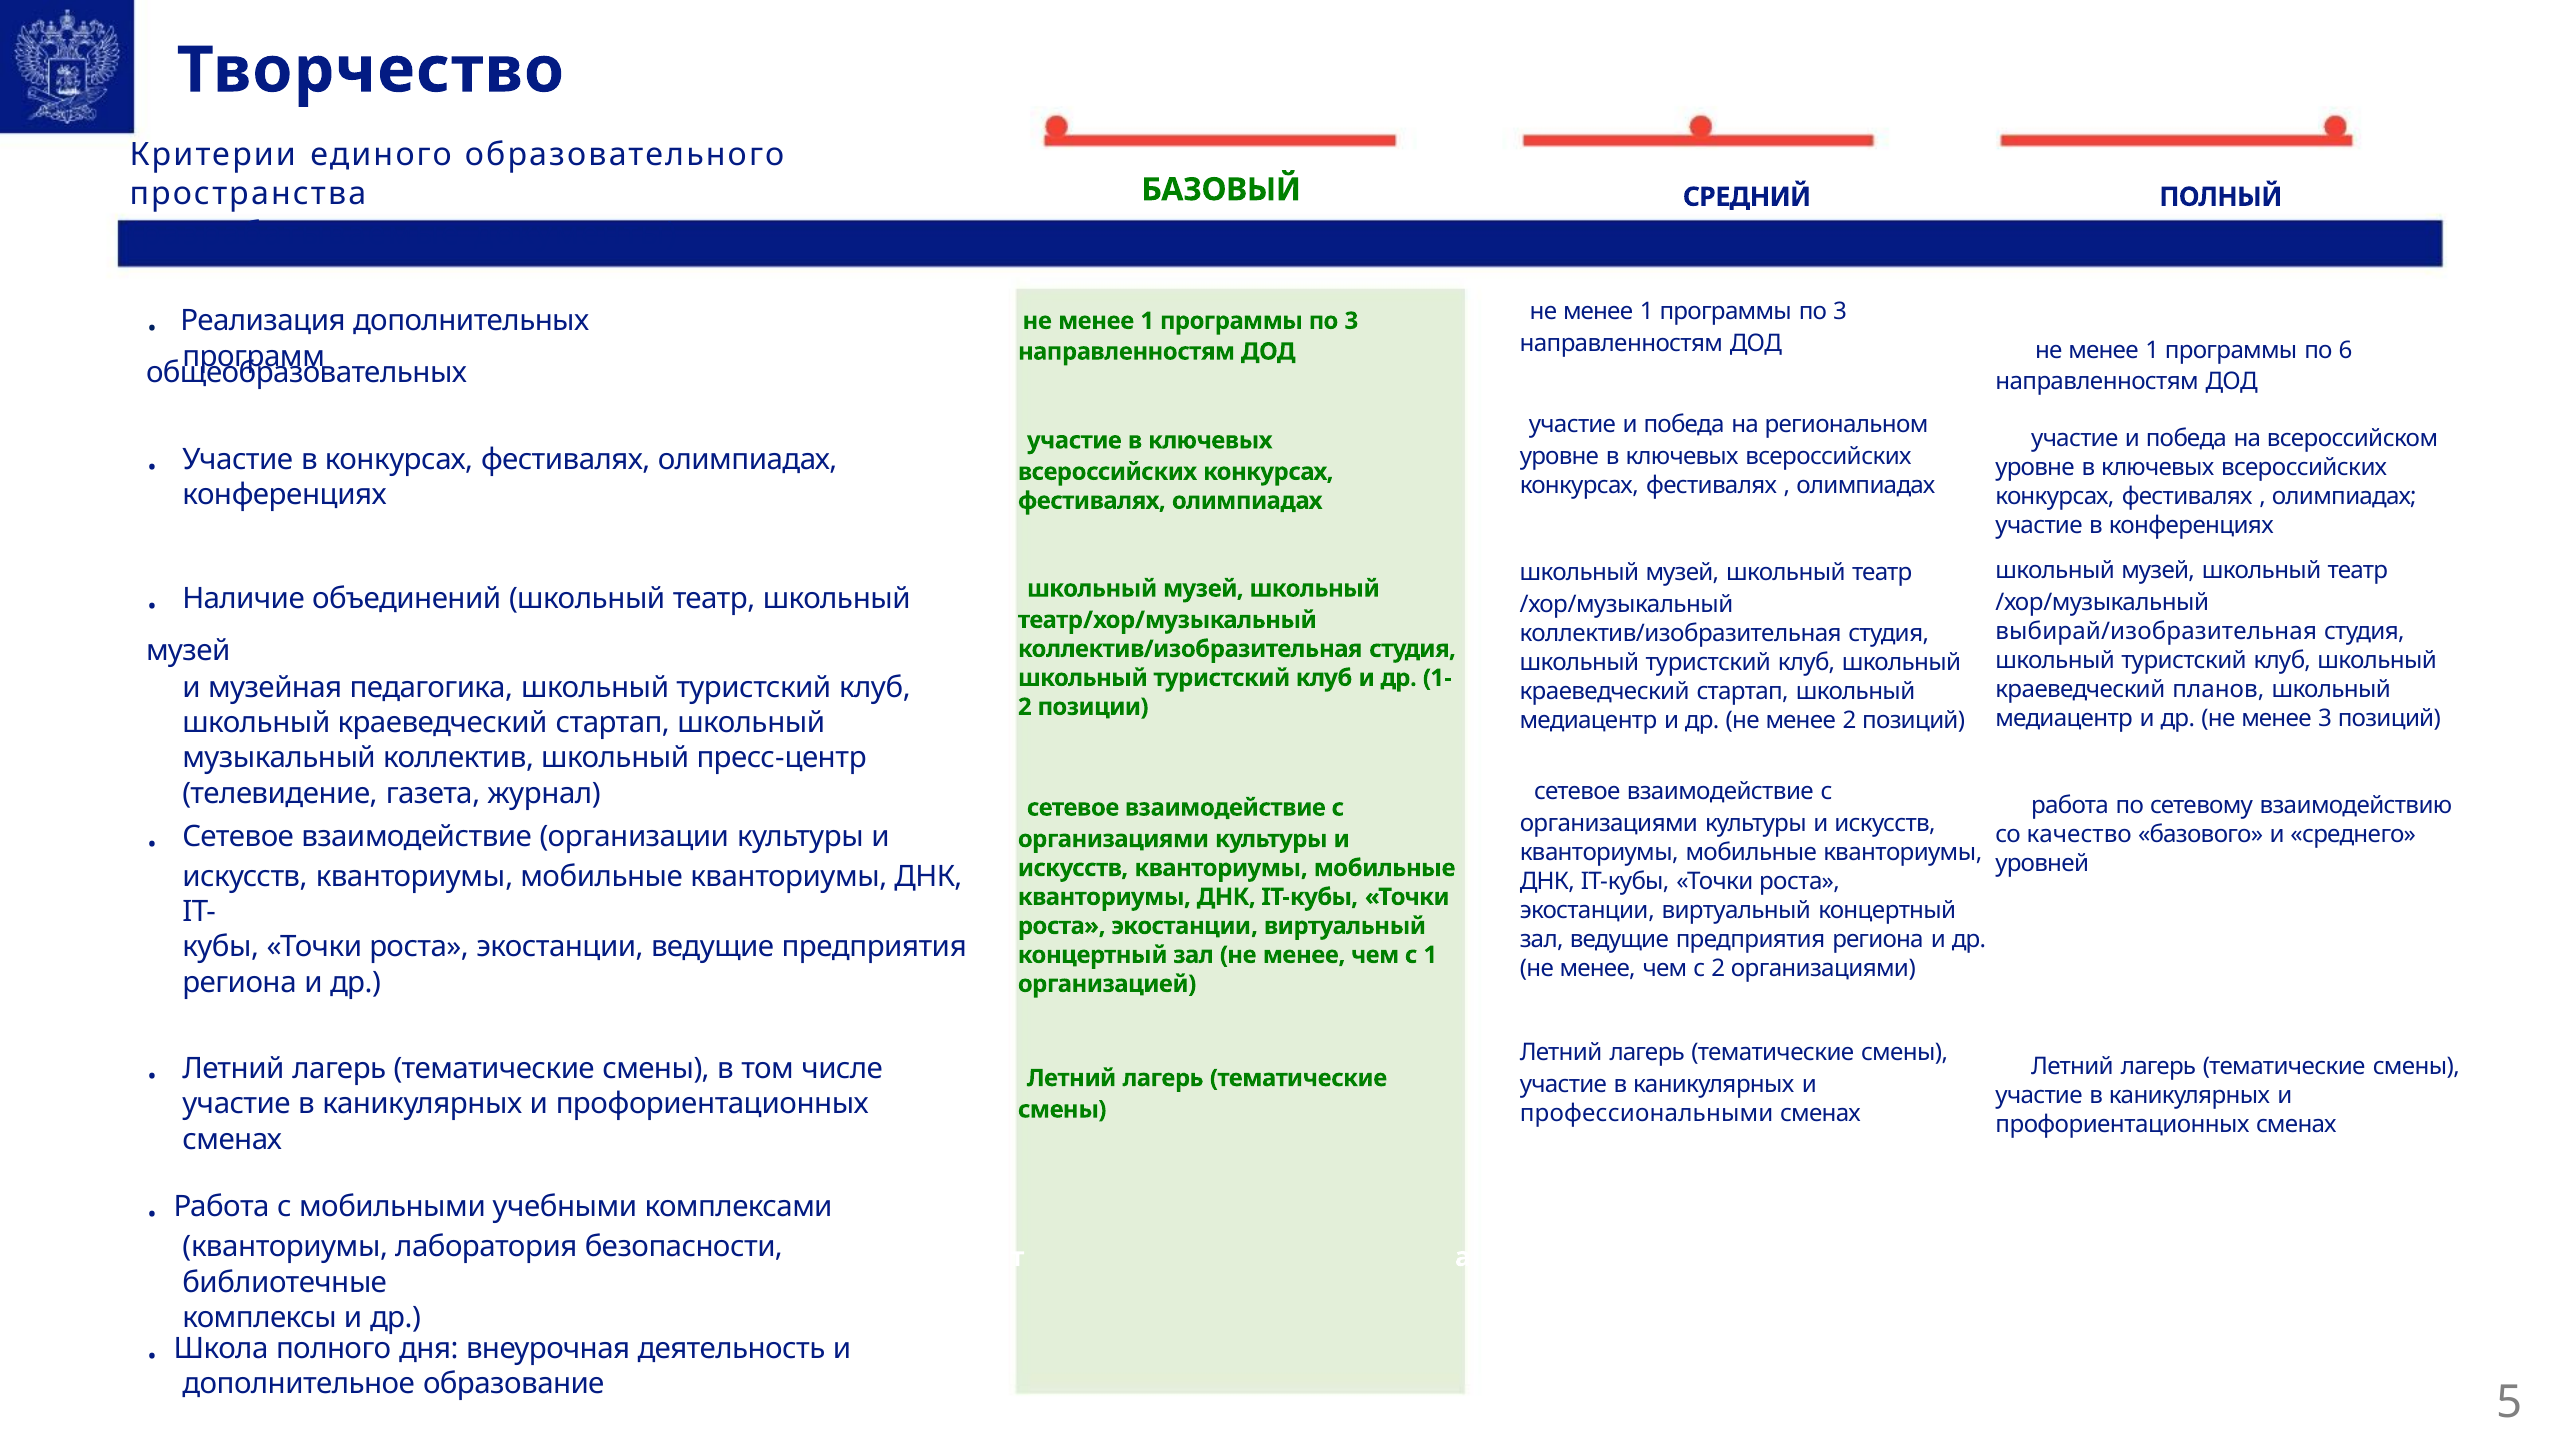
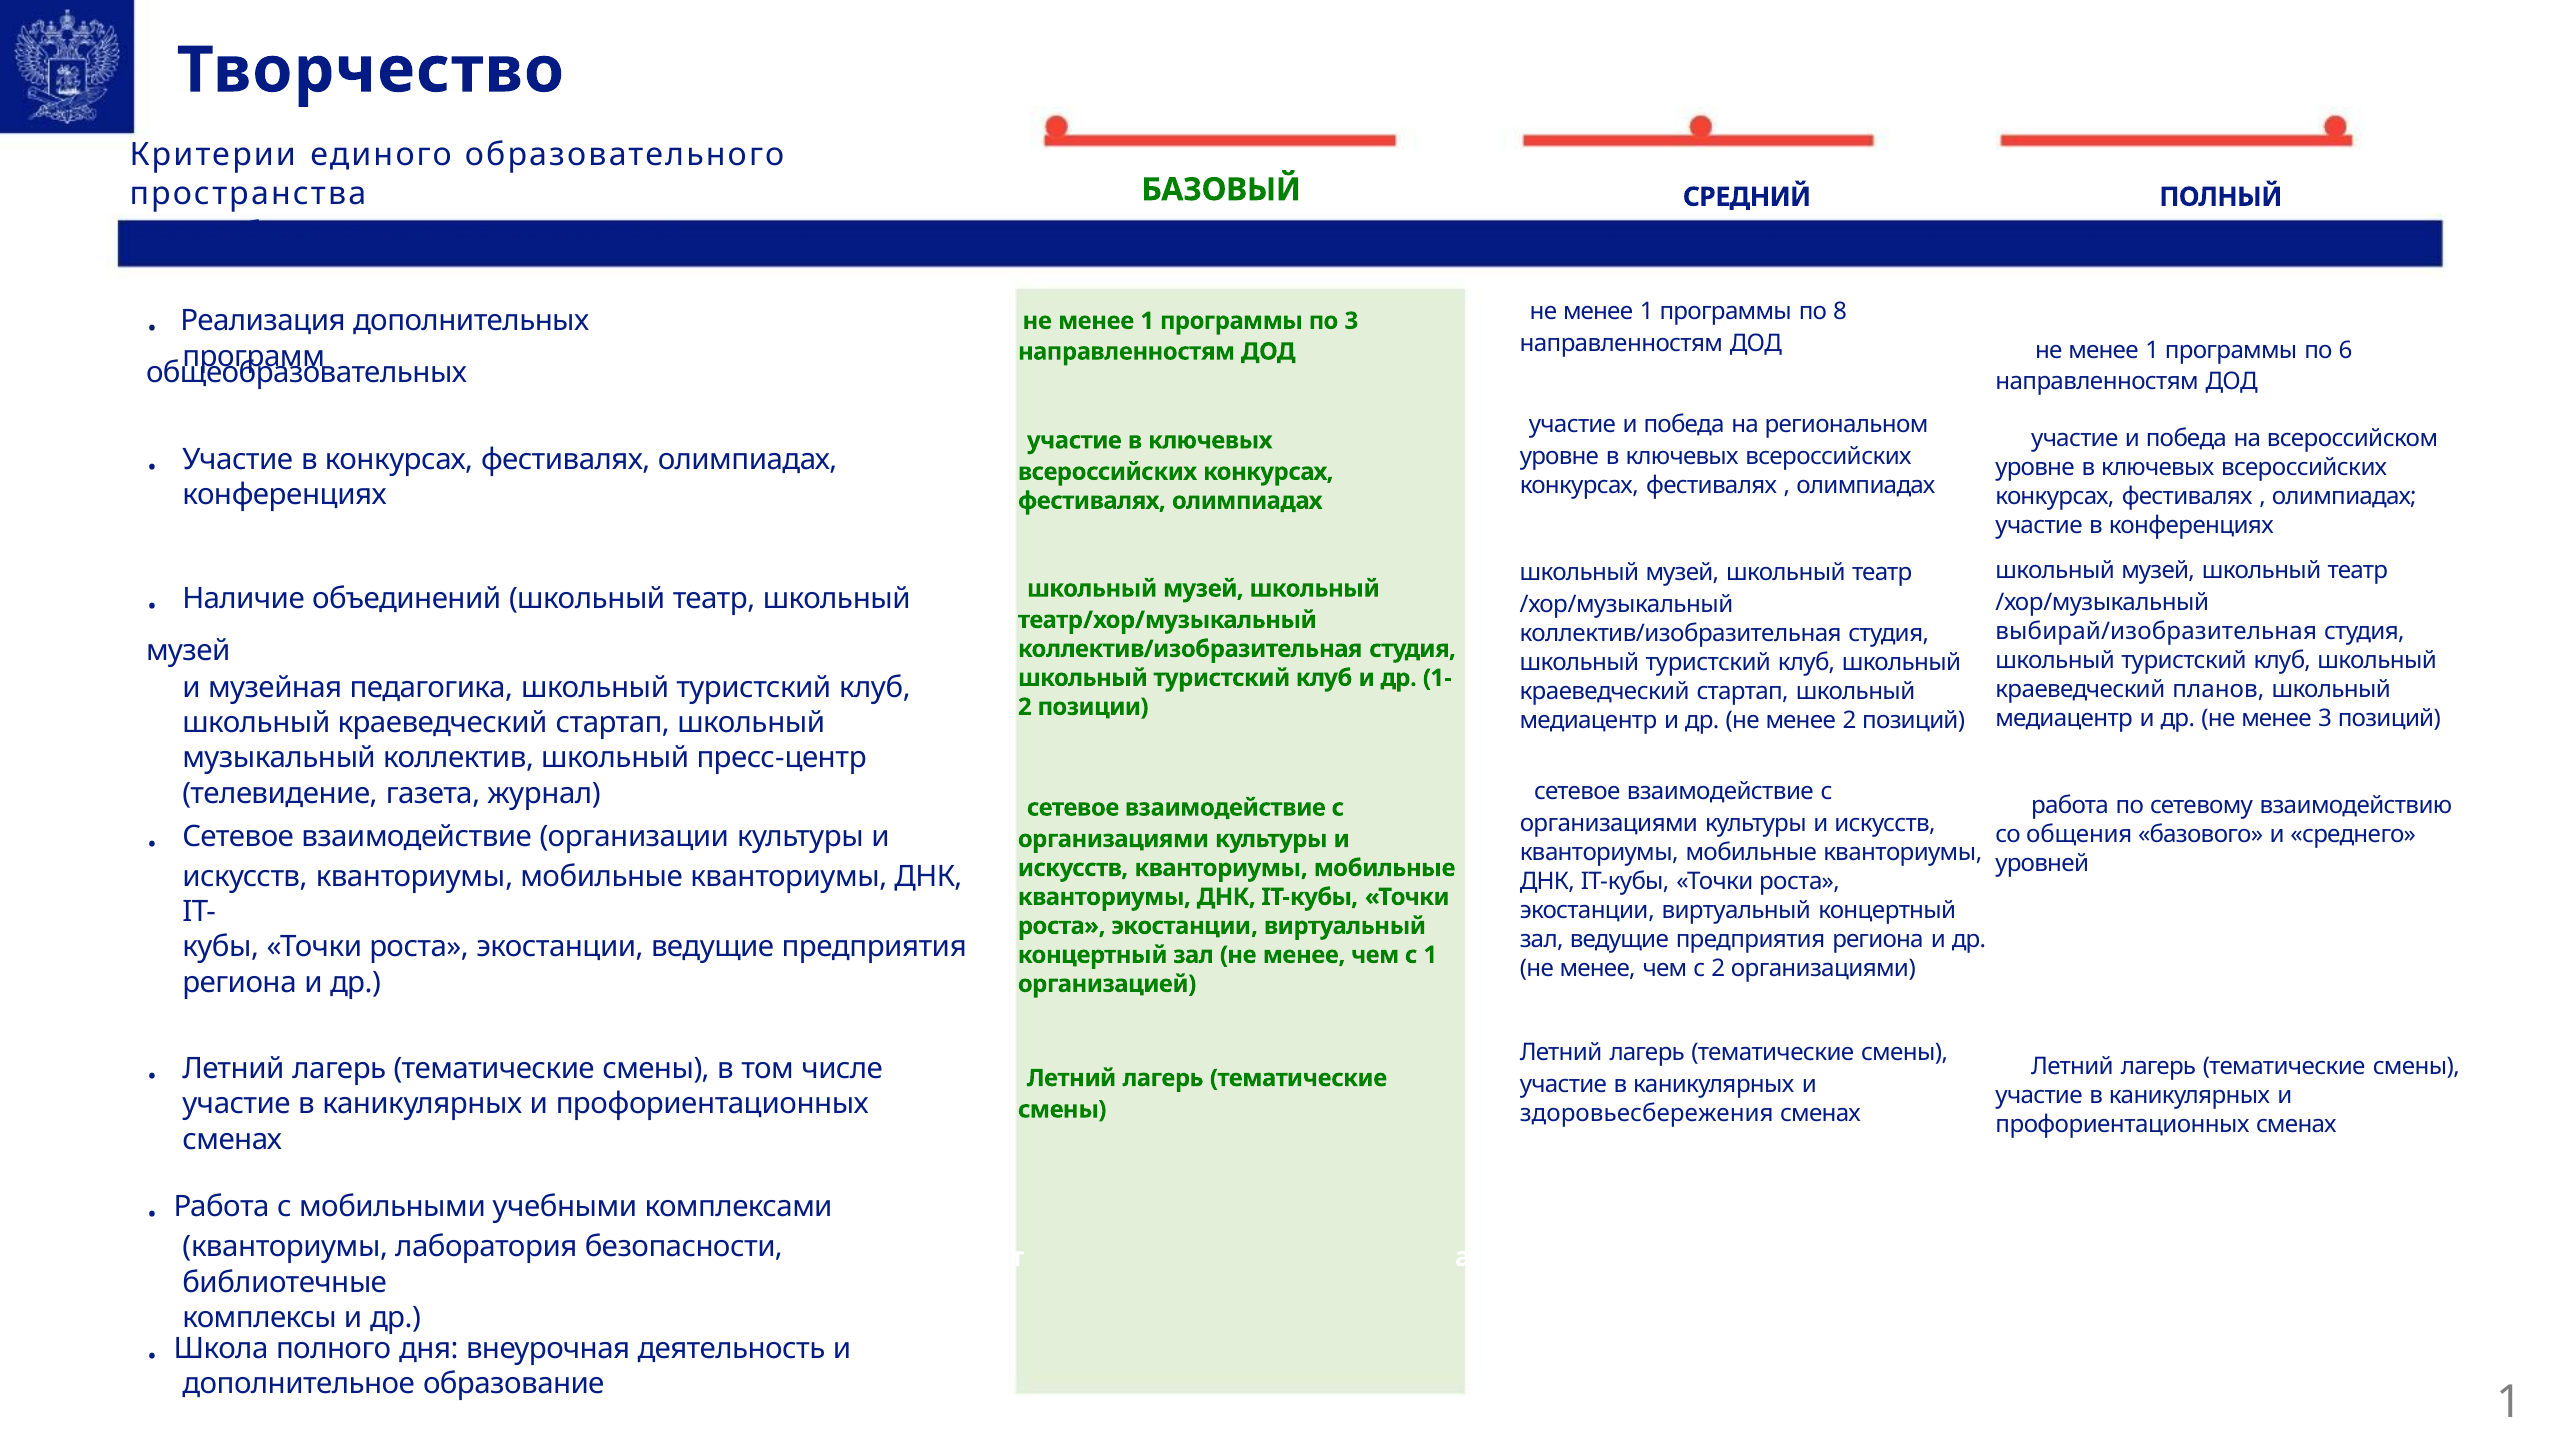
3: 3 -> 8 (1840, 311)
качество: качество -> общения (2079, 835)
профессиональными: профессиональными -> здоровьесбережения (1647, 1113)
образование 5: 5 -> 1 (2510, 1403)
